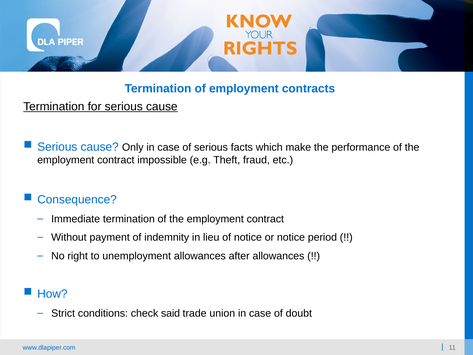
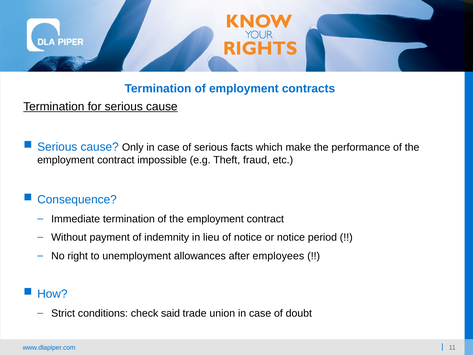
after allowances: allowances -> employees (278, 256)
